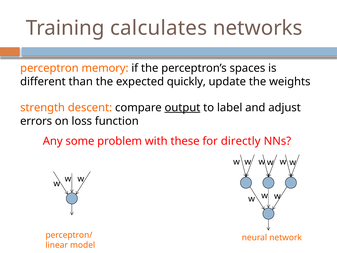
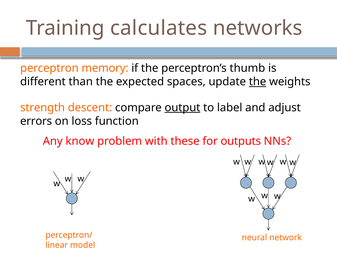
spaces: spaces -> thumb (247, 68)
quickly: quickly -> spaces (186, 82)
the underline: none -> present (258, 82)
some: some -> know (80, 141)
directly: directly -> outputs (241, 141)
